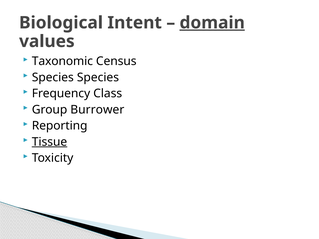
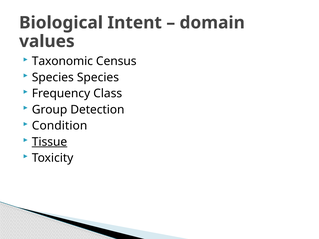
domain underline: present -> none (212, 23)
Burrower: Burrower -> Detection (97, 110)
Reporting: Reporting -> Condition (60, 126)
